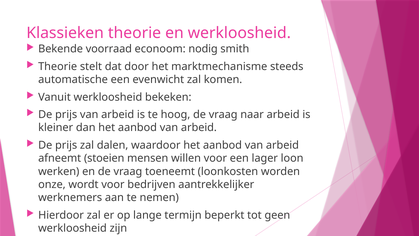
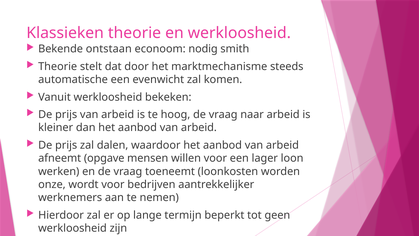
voorraad: voorraad -> ontstaan (109, 49)
stoeien: stoeien -> opgave (104, 158)
